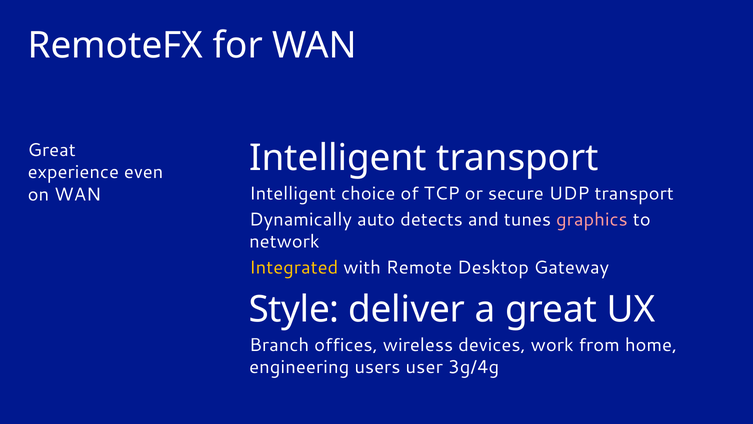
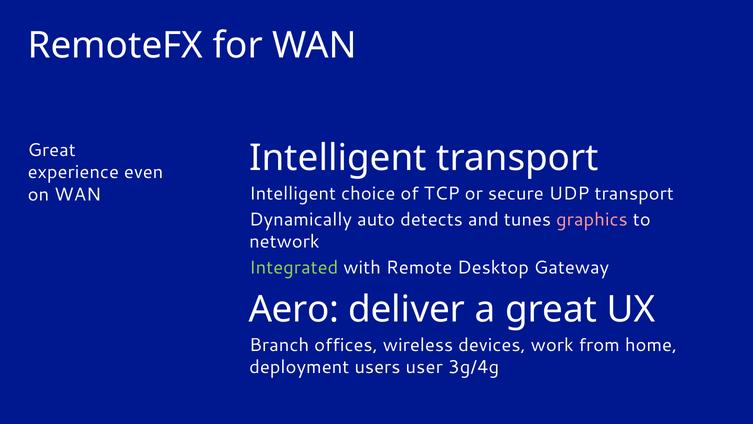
Integrated colour: yellow -> light green (294, 267)
Style: Style -> Aero (294, 309)
engineering: engineering -> deployment (299, 367)
